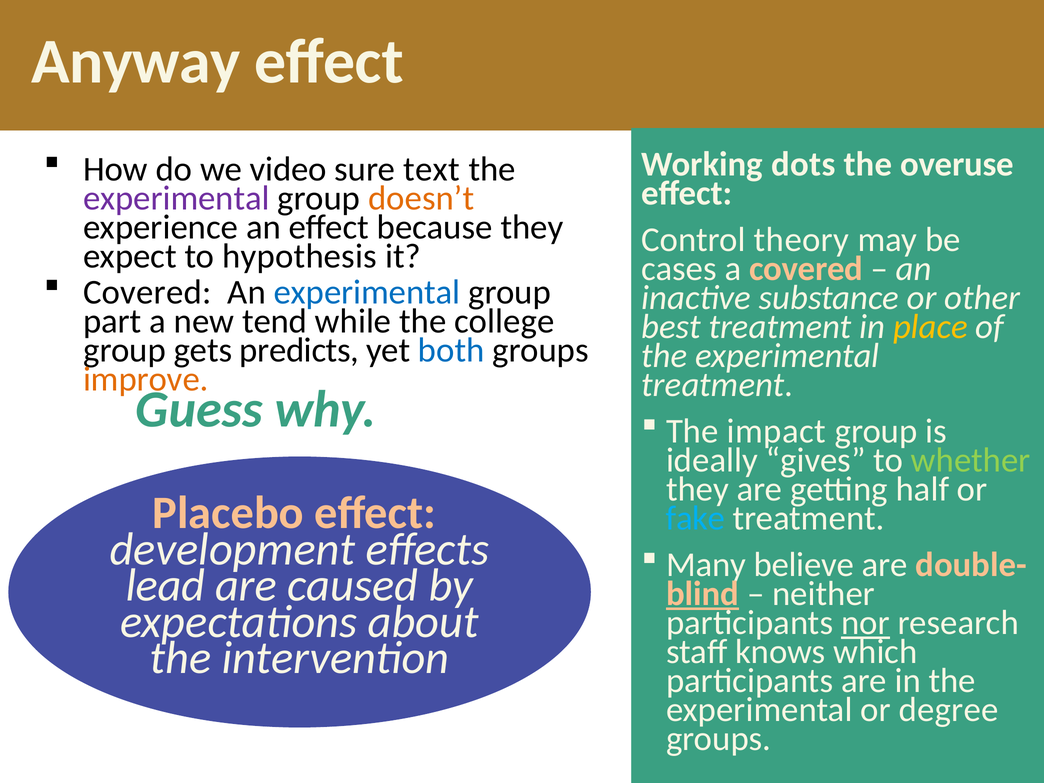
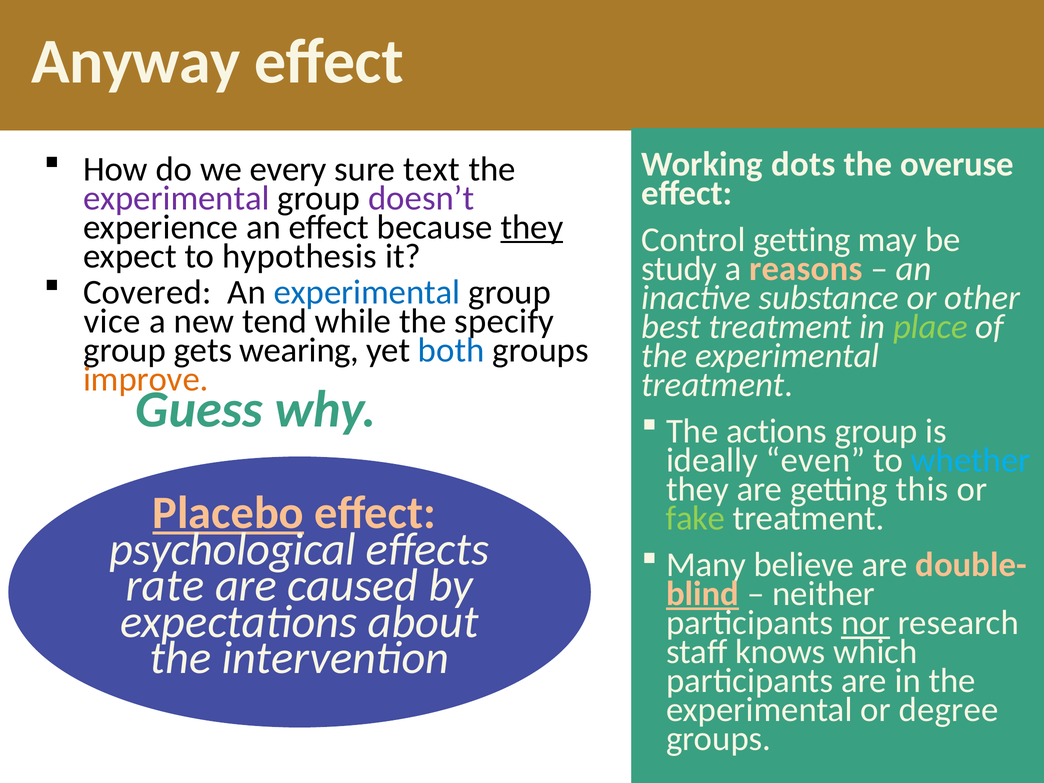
video: video -> every (288, 169)
doesn’t colour: orange -> purple (421, 198)
they underline: none -> present (532, 227)
Control theory: theory -> getting (802, 240)
cases: cases -> study (679, 269)
a covered: covered -> reasons (806, 269)
part: part -> vice (112, 321)
college: college -> specify (504, 321)
place colour: yellow -> light green (930, 327)
predicts: predicts -> wearing (299, 350)
impact: impact -> actions (777, 431)
gives: gives -> even (815, 460)
whether colour: light green -> light blue (971, 460)
half: half -> this (922, 489)
Placebo underline: none -> present (228, 513)
fake colour: light blue -> light green (696, 518)
development: development -> psychological (233, 549)
lead: lead -> rate (165, 585)
